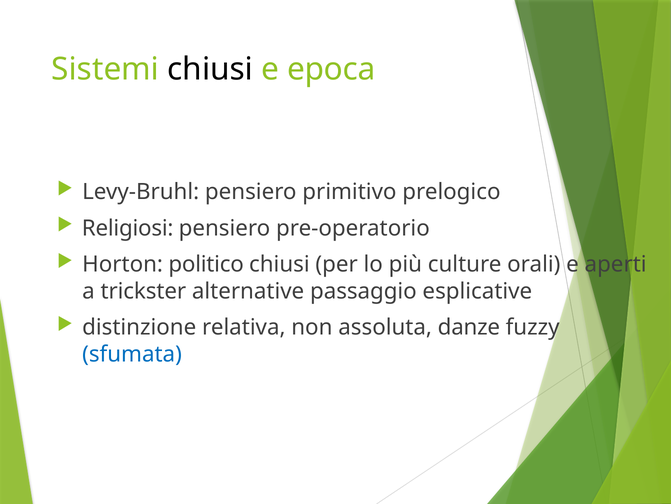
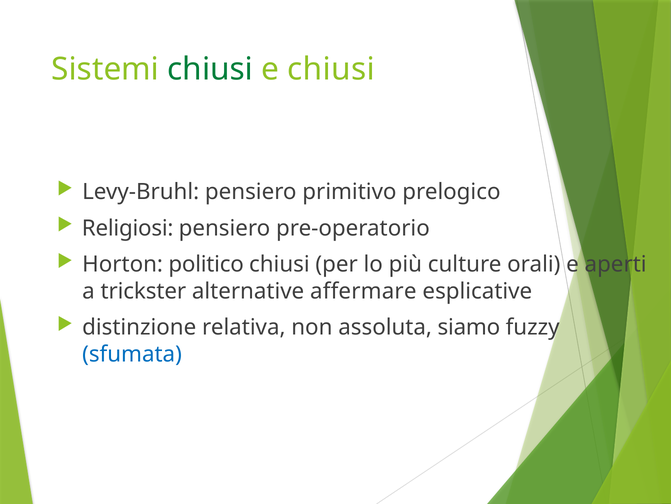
chiusi colour: black -> green (210, 69)
e epoca: epoca -> chiusi (331, 69)
passaggio: passaggio -> affermare (363, 291)
danze: danze -> siamo (469, 327)
